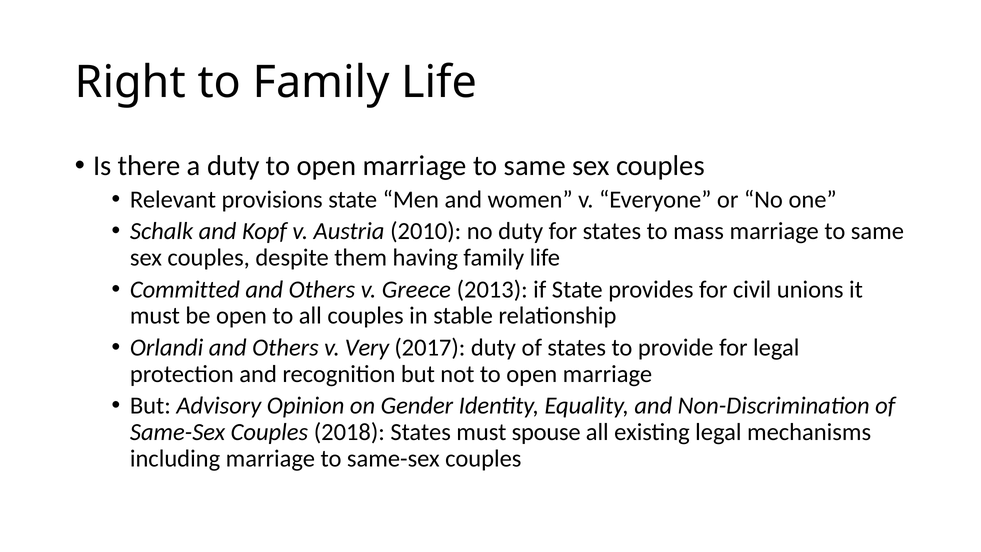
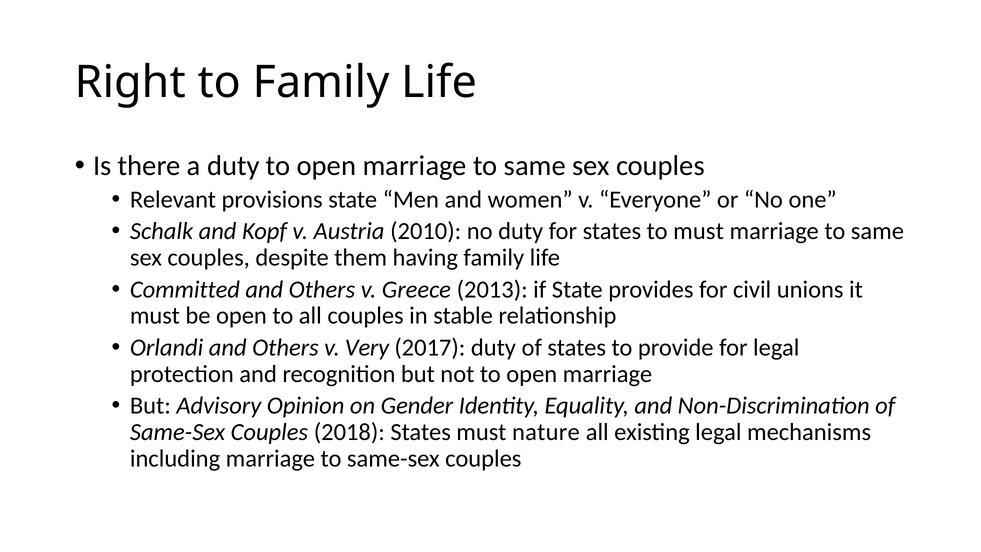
to mass: mass -> must (699, 231)
spouse: spouse -> nature (546, 432)
